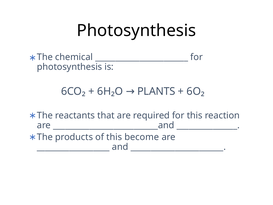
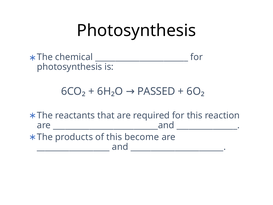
PLANTS: PLANTS -> PASSED (156, 91)
